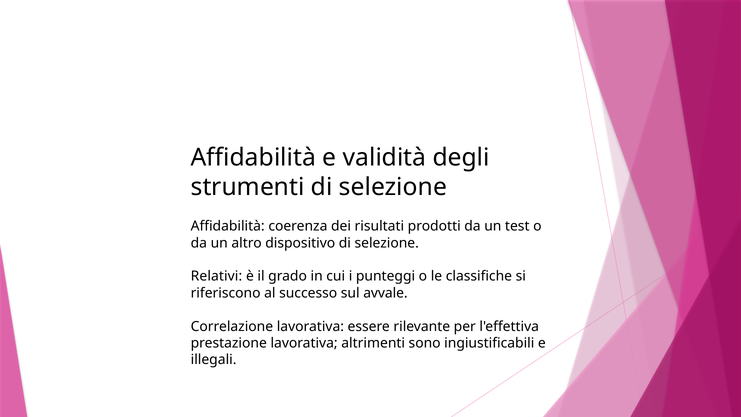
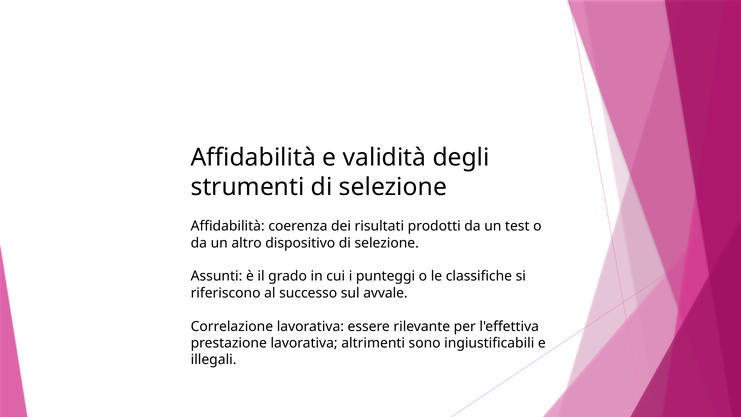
Relativi: Relativi -> Assunti (217, 276)
